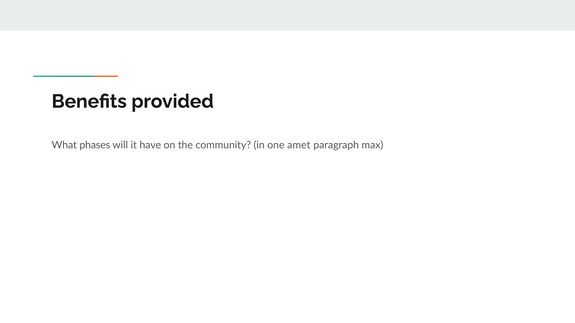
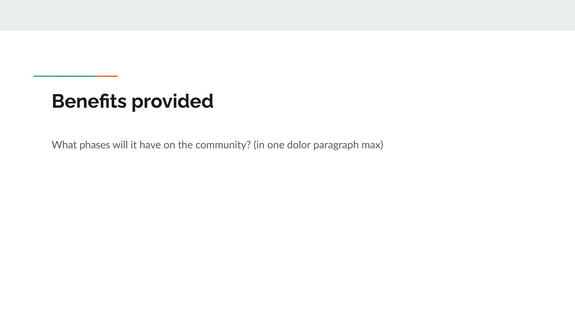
amet: amet -> dolor (299, 145)
